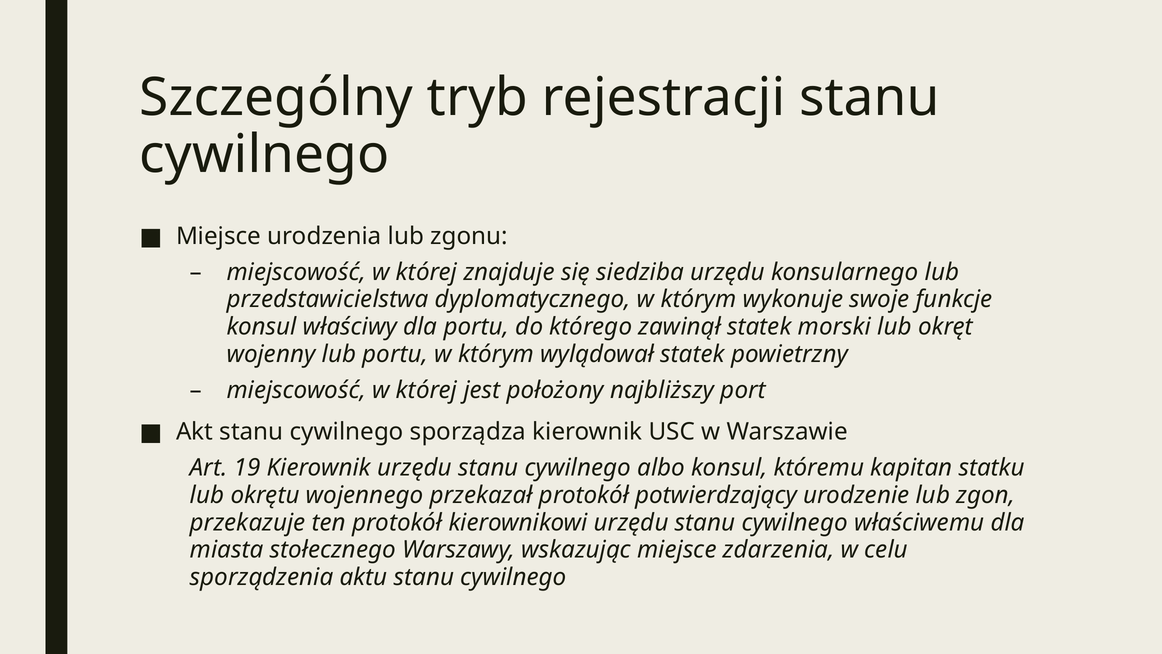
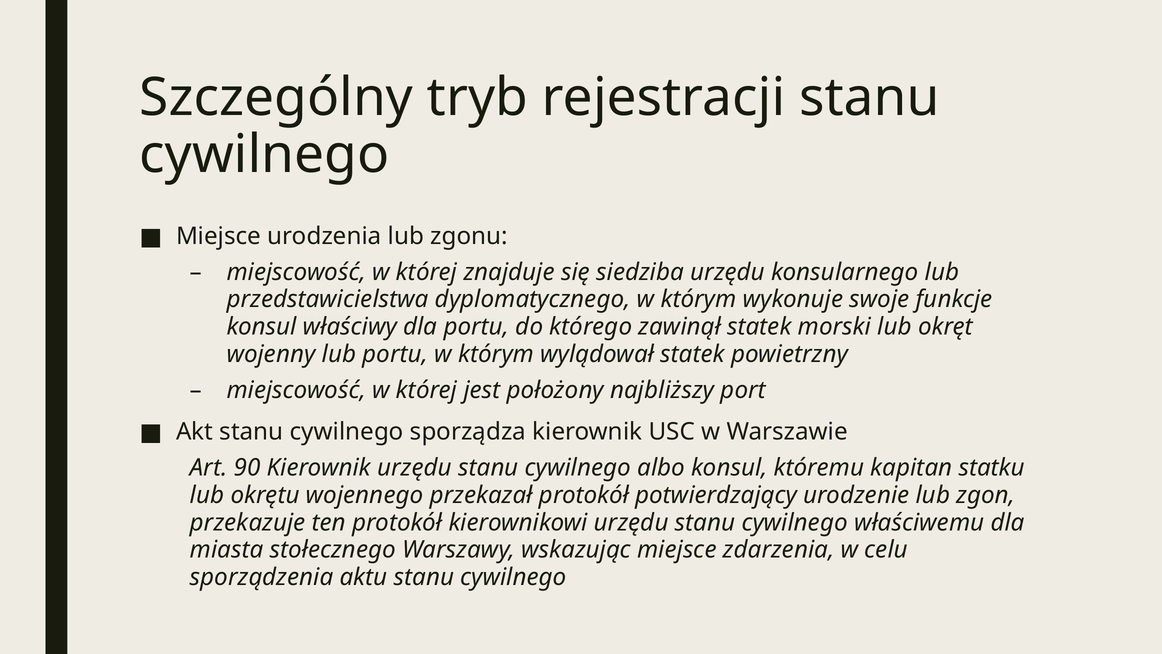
19: 19 -> 90 (247, 468)
